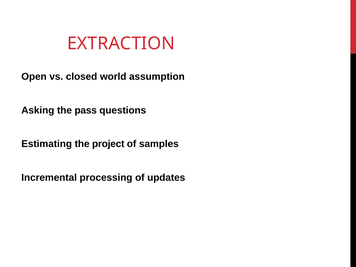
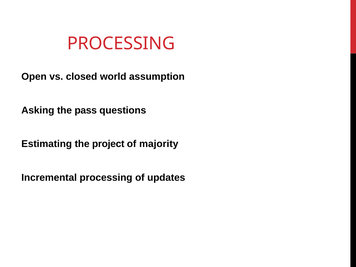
EXTRACTION: EXTRACTION -> PROCESSING (121, 43)
samples: samples -> majority (159, 144)
